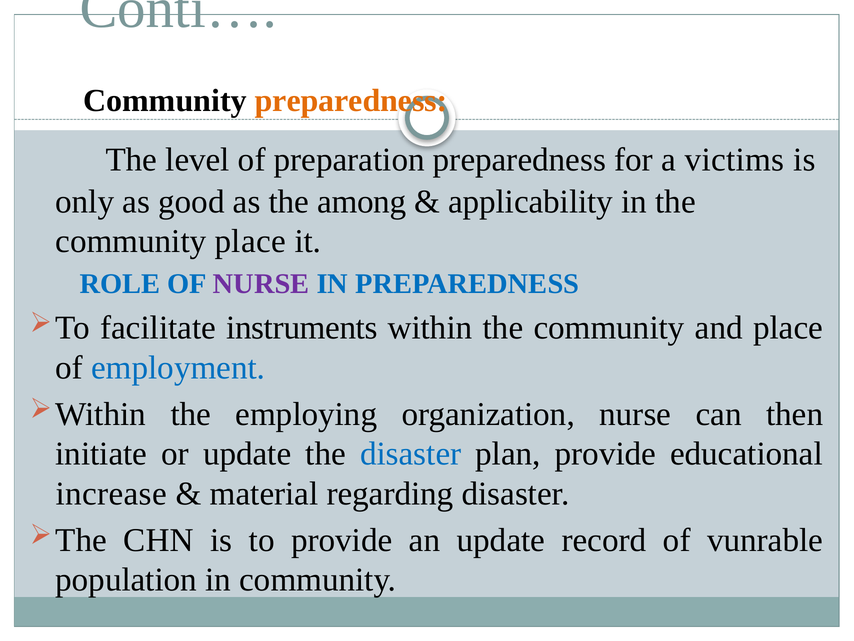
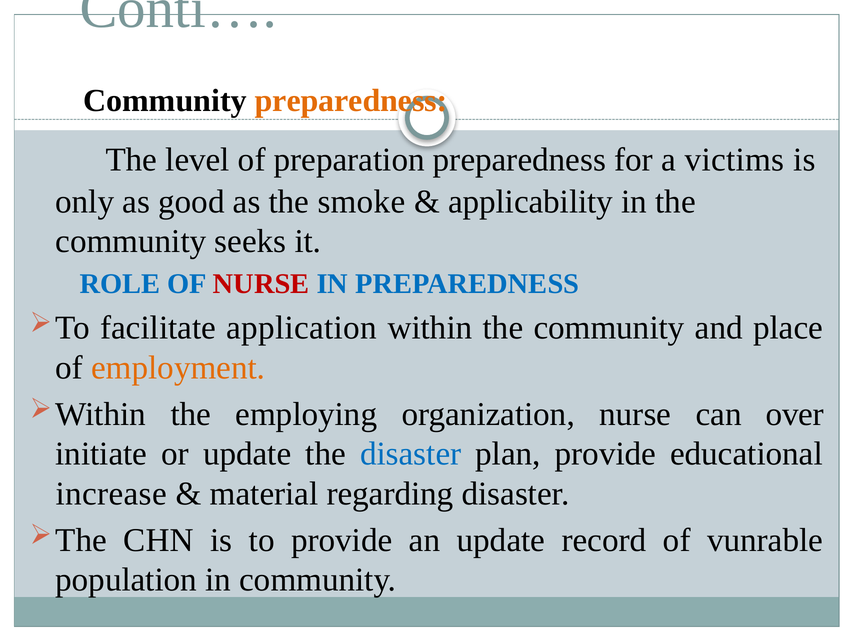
among: among -> smoke (361, 201)
community place: place -> seeks (250, 241)
NURSE colour: purple -> red (261, 284)
instruments: instruments -> application (302, 328)
employment colour: blue -> orange (178, 367)
then: then -> over (795, 414)
